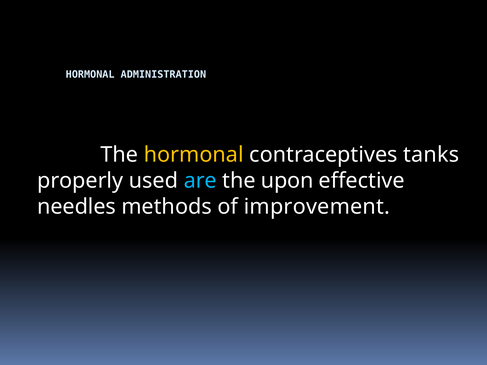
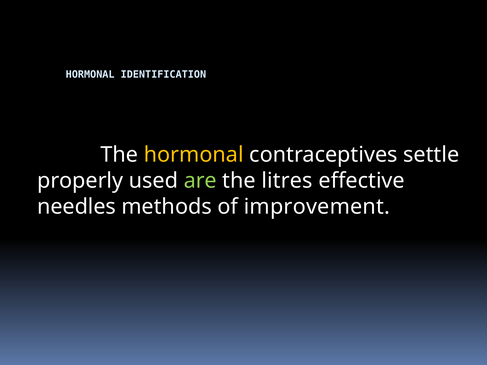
ADMINISTRATION: ADMINISTRATION -> IDENTIFICATION (163, 75)
tanks: tanks -> settle (431, 155)
are colour: light blue -> light green (200, 181)
upon: upon -> litres (287, 181)
